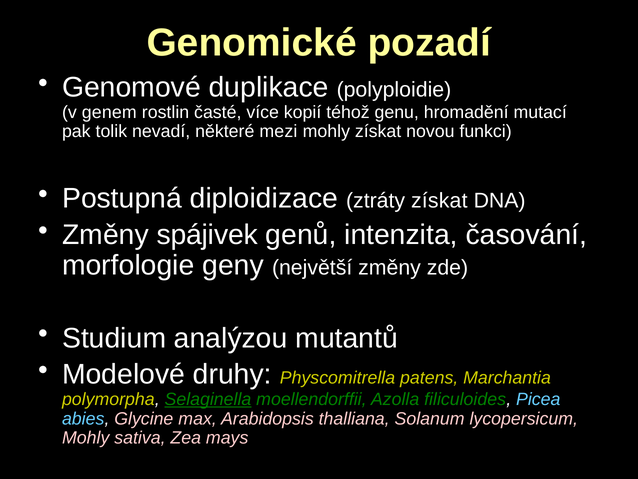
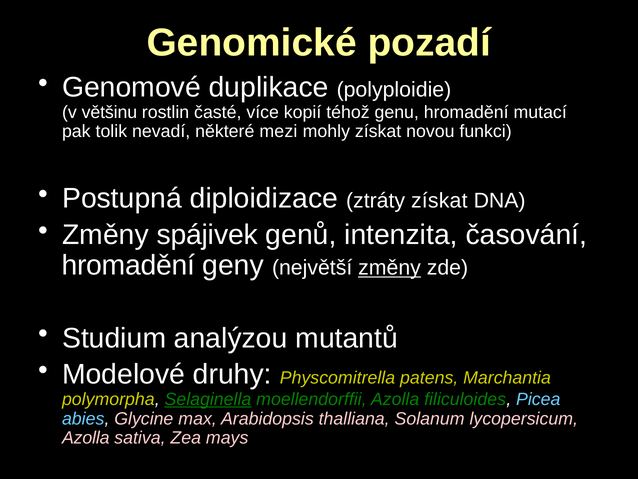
genem: genem -> většinu (109, 112)
morfologie: morfologie -> hromadění (128, 265)
změny underline: none -> present (390, 268)
Mohly: Mohly -> Azolla (86, 437)
